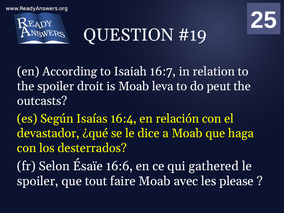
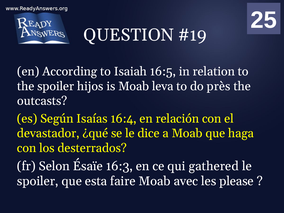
16:7: 16:7 -> 16:5 (163, 72)
droit: droit -> hijos (90, 86)
peut: peut -> près (219, 86)
16:6: 16:6 -> 16:3 (119, 166)
tout: tout -> esta (96, 181)
